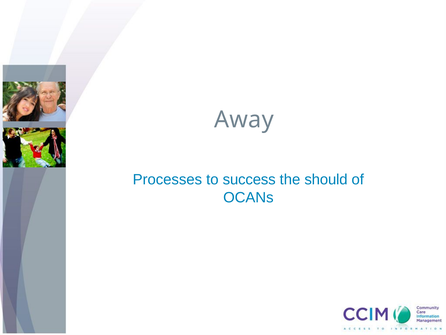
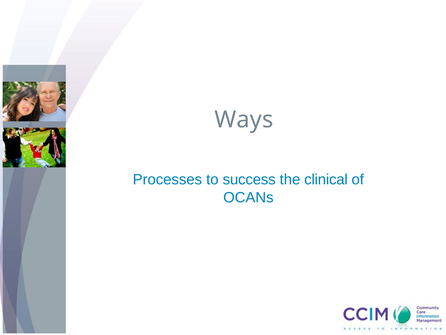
Away: Away -> Ways (244, 120)
should: should -> clinical (326, 179)
